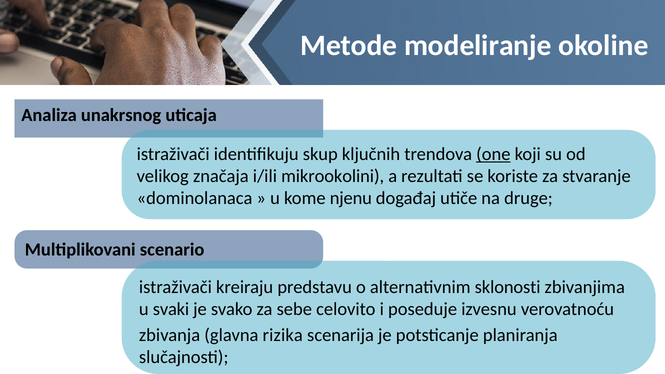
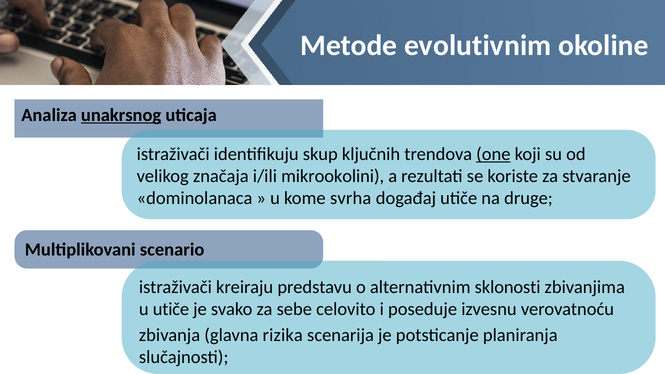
modeliranje: modeliranje -> evolutivnim (478, 46)
unakrsnog underline: none -> present (121, 115)
njenu: njenu -> svrha (351, 198)
u svaki: svaki -> utiče (171, 309)
